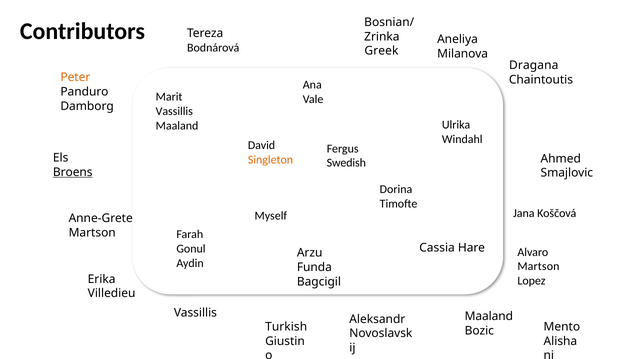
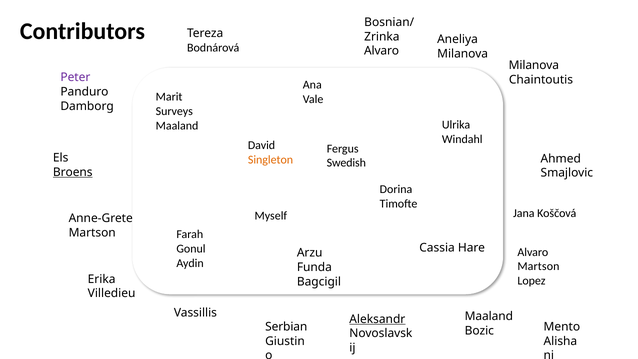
Greek: Greek -> Alvaro (382, 51)
Dragana: Dragana -> Milanova (534, 65)
Peter colour: orange -> purple (75, 78)
Vassillis: Vassillis -> Surveys (174, 111)
Aleksandr underline: none -> present (377, 319)
Turkish: Turkish -> Serbian (286, 327)
